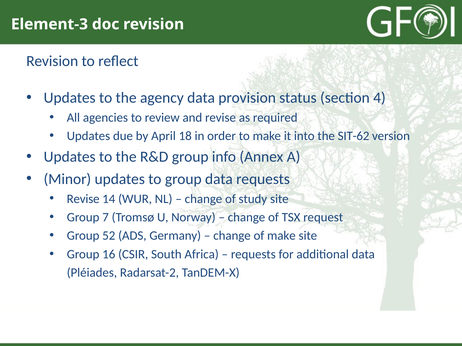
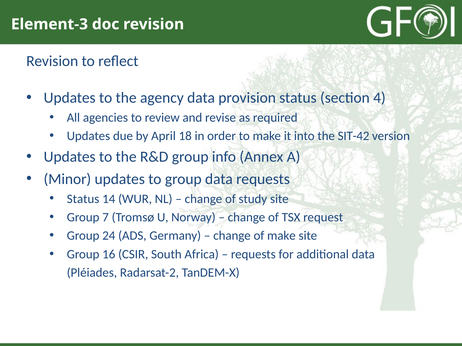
SIT-62: SIT-62 -> SIT-42 (354, 136)
Revise: Revise -> Status (83, 199)
52: 52 -> 24 (109, 236)
